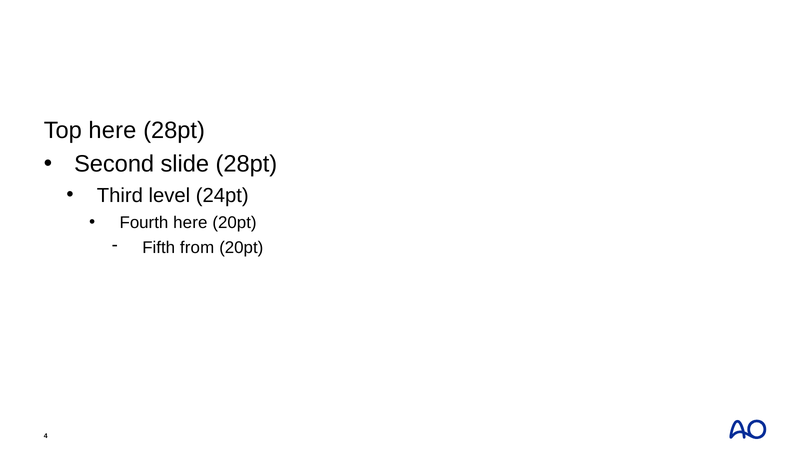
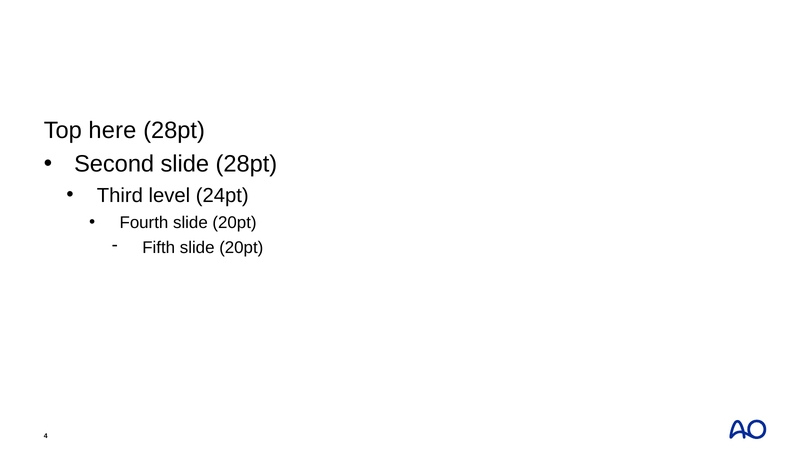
Fourth here: here -> slide (190, 222)
Fifth from: from -> slide (197, 248)
